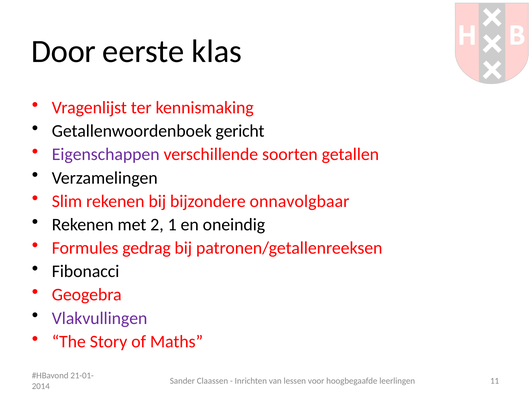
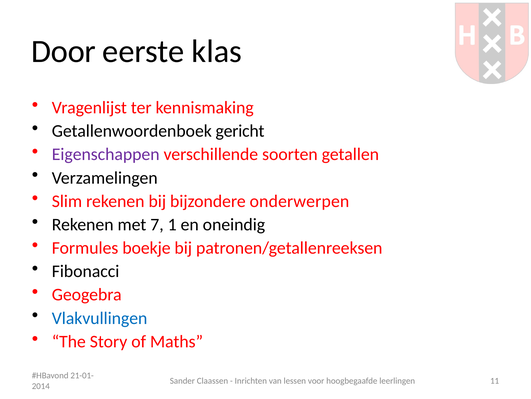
onnavolgbaar: onnavolgbaar -> onderwerpen (299, 201)
2: 2 -> 7 (157, 224)
gedrag: gedrag -> boekje (146, 248)
Vlakvullingen colour: purple -> blue (100, 318)
